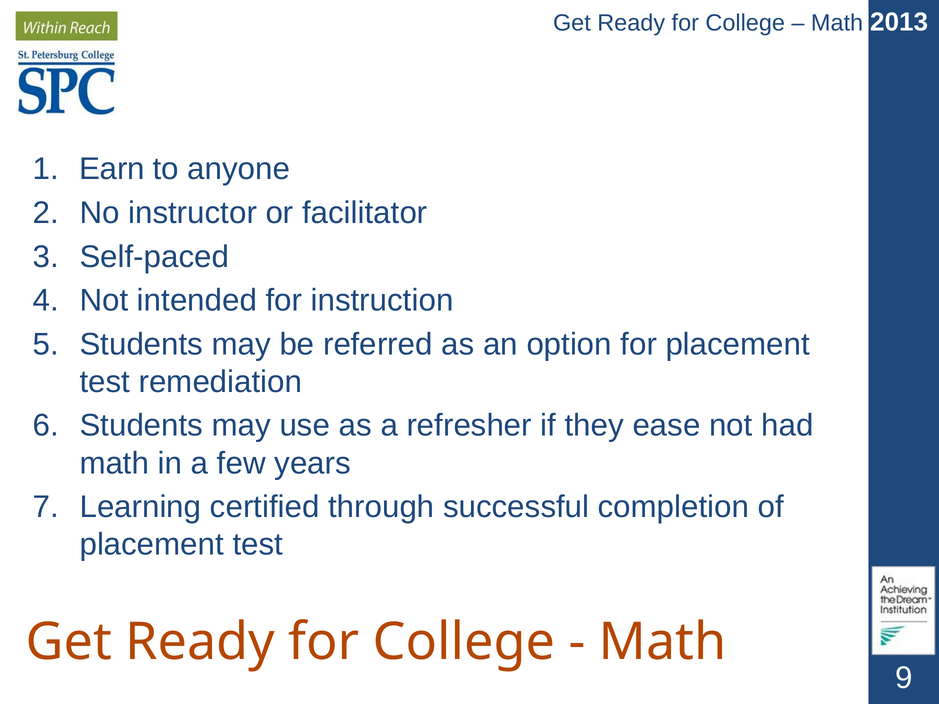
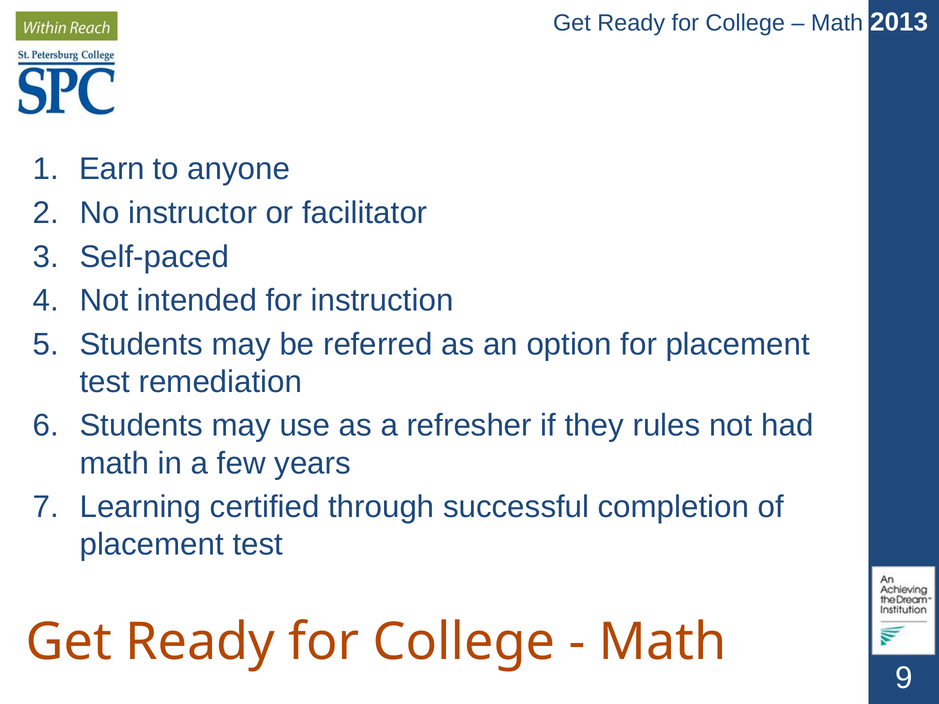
ease: ease -> rules (667, 426)
